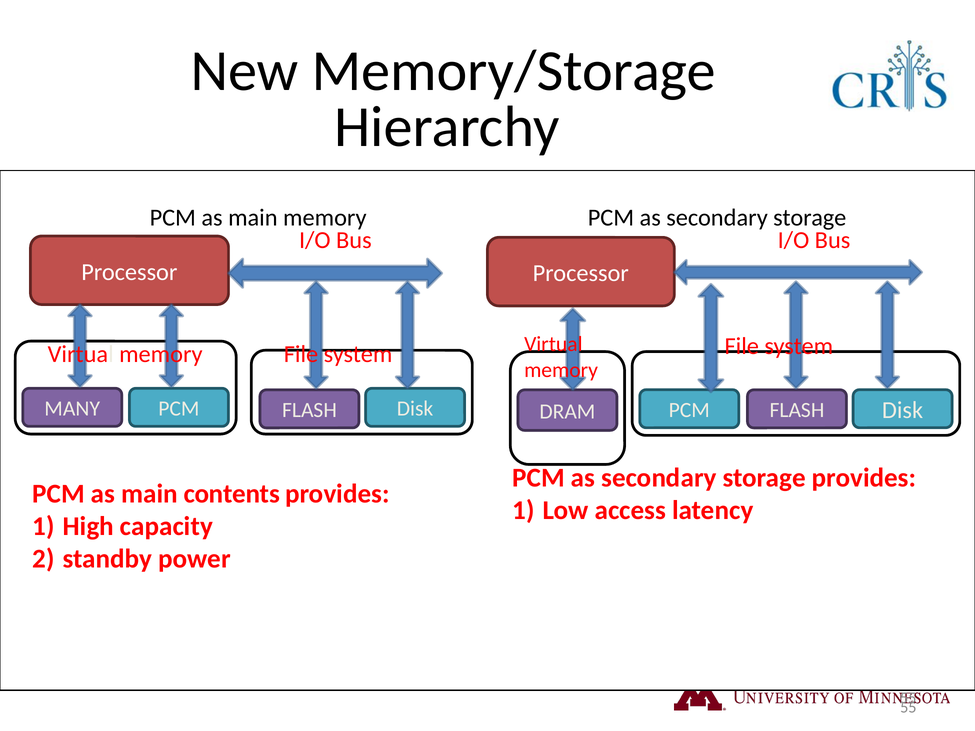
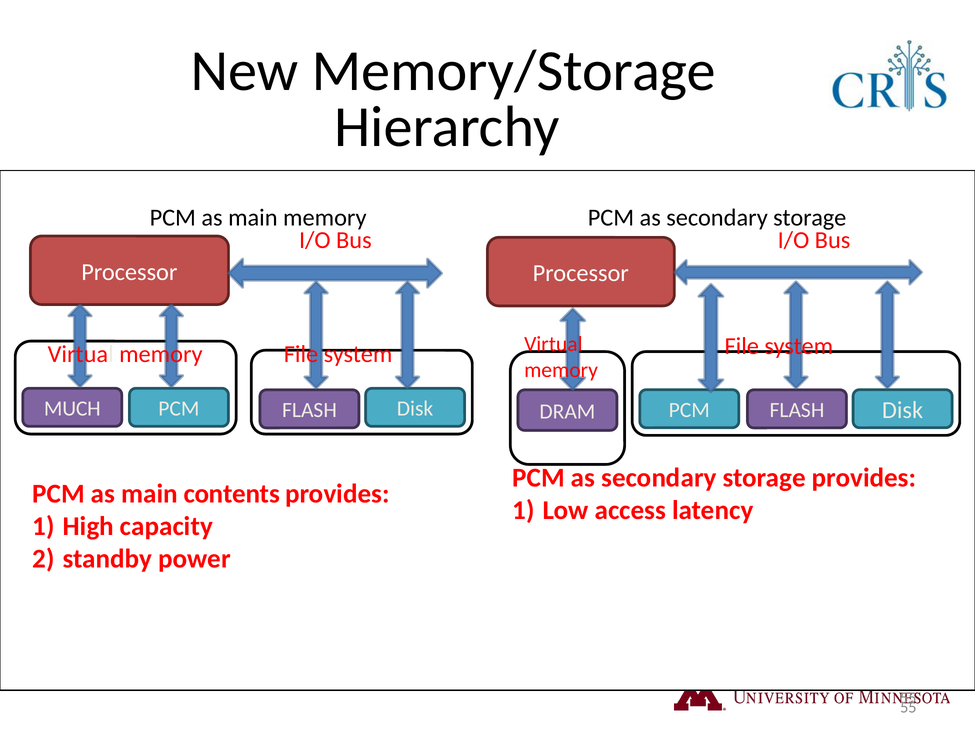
MANY: MANY -> MUCH (72, 409)
